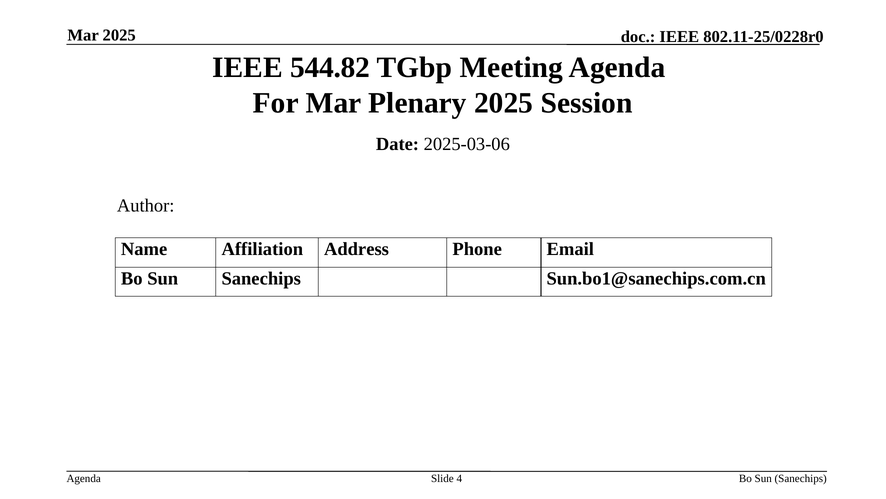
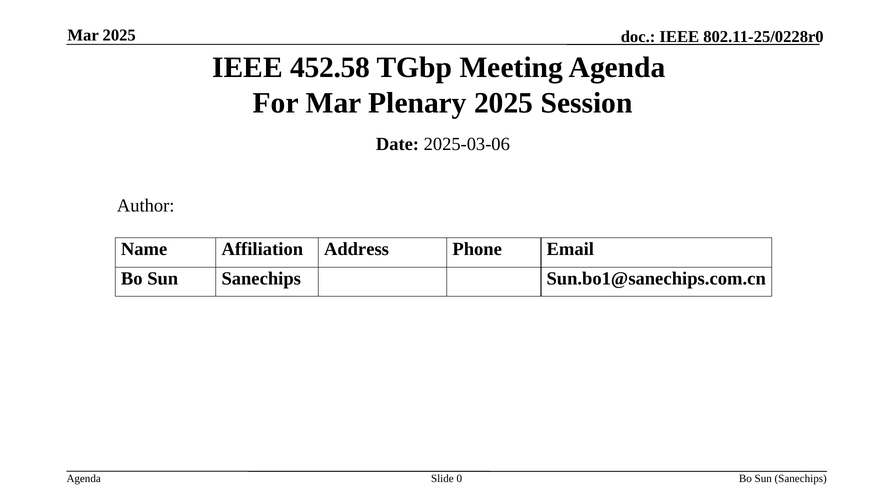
544.82: 544.82 -> 452.58 (330, 67)
4: 4 -> 0 (459, 478)
